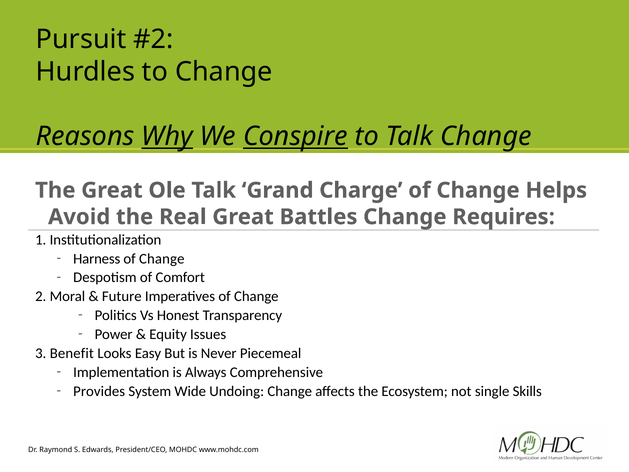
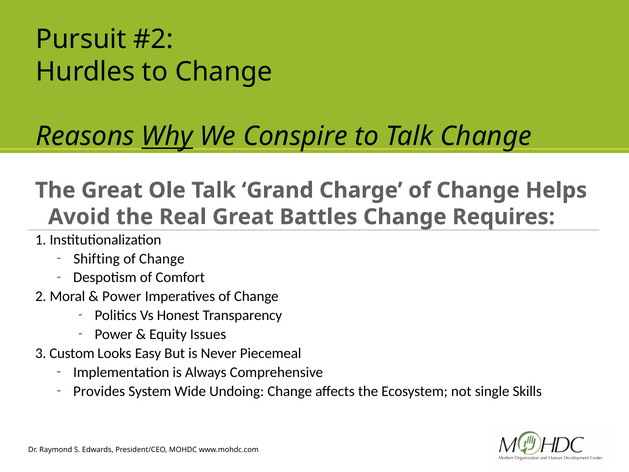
Conspire underline: present -> none (295, 136)
Harness: Harness -> Shifting (97, 259)
Future: Future -> Power (122, 296)
Benefit: Benefit -> Custom (72, 353)
